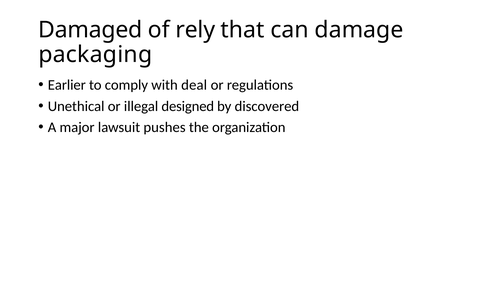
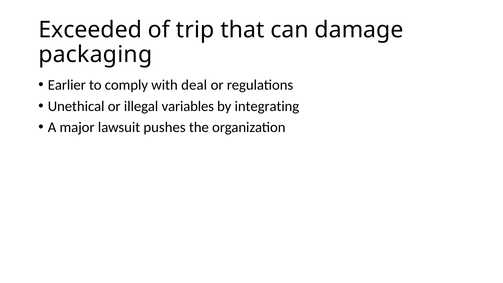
Damaged: Damaged -> Exceeded (90, 30)
rely: rely -> trip (195, 30)
designed: designed -> variables (188, 106)
discovered: discovered -> integrating (267, 106)
